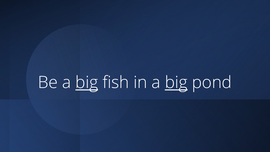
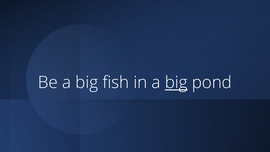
big underline: present -> none (87, 83)
